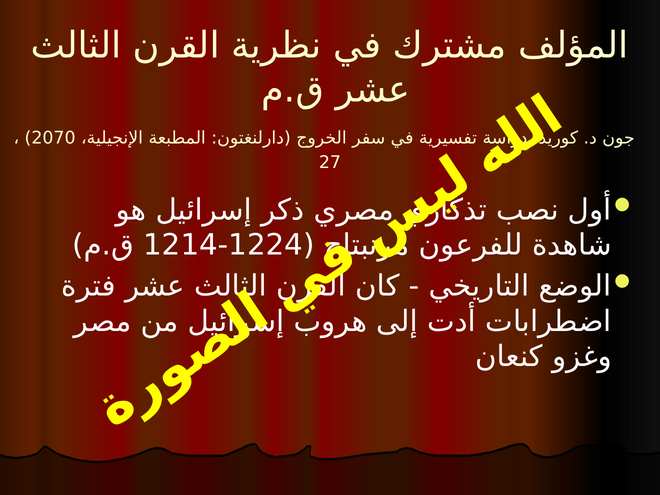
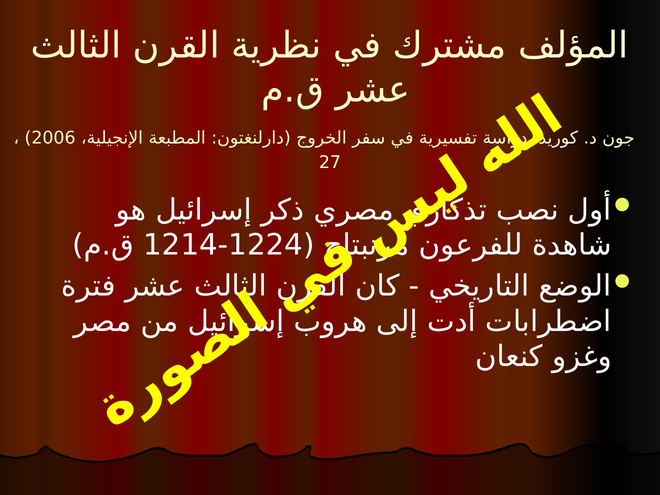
2070: 2070 -> 2006 (54, 138)
